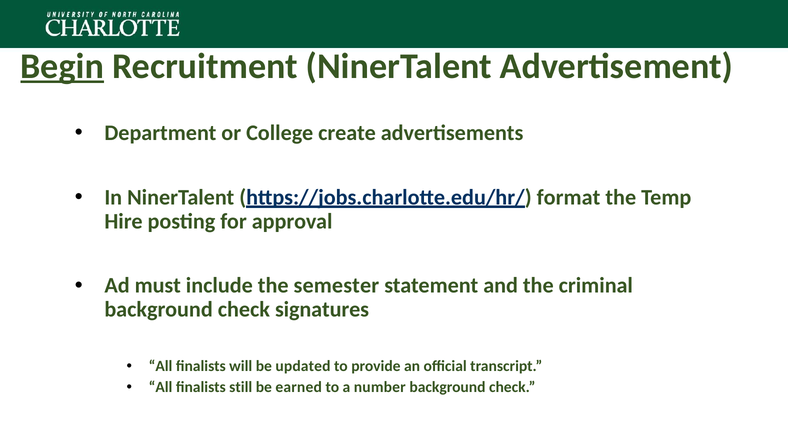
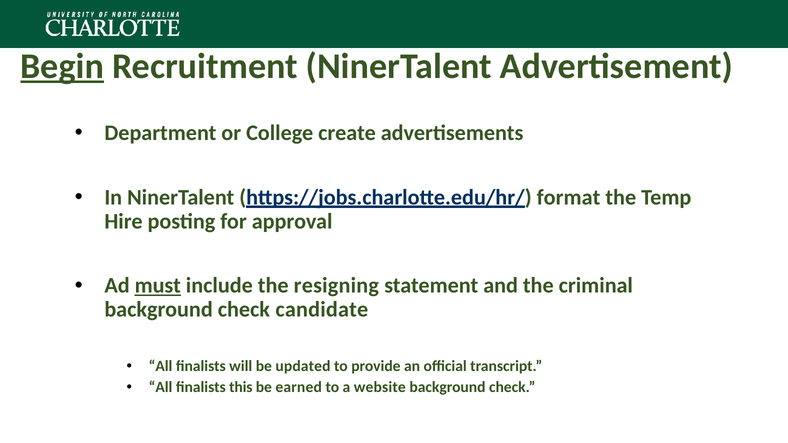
must underline: none -> present (158, 286)
semester: semester -> resigning (336, 286)
signatures: signatures -> candidate (322, 310)
still: still -> this (241, 387)
number: number -> website (380, 387)
